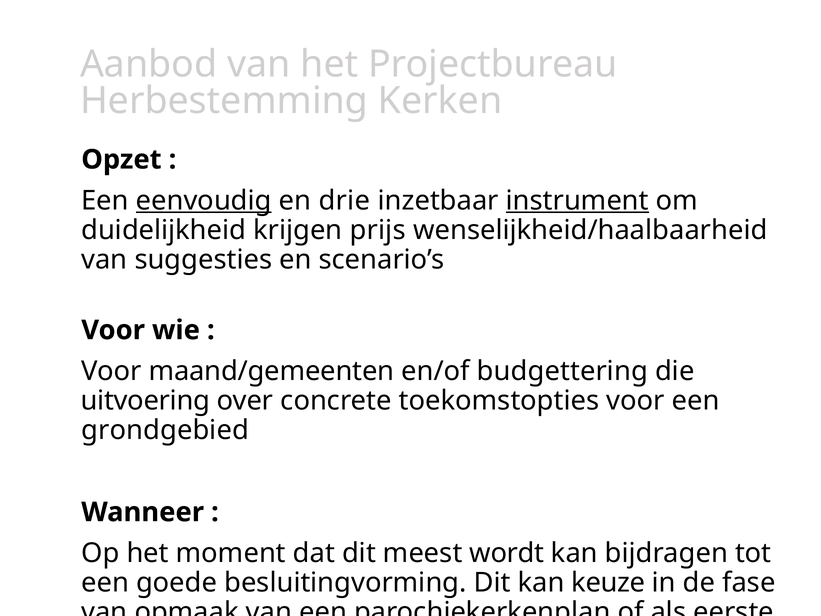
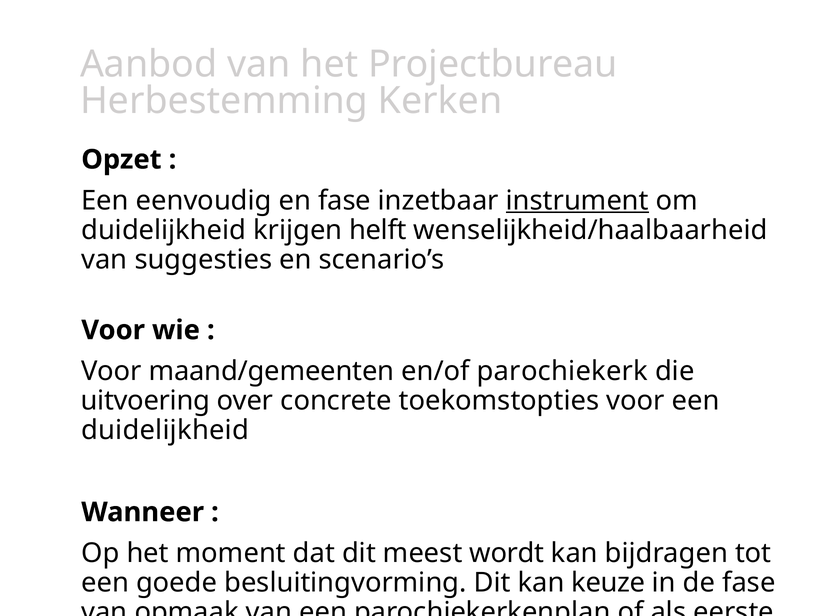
eenvoudig underline: present -> none (204, 200)
en drie: drie -> fase (345, 200)
prijs: prijs -> helft (378, 230)
budgettering: budgettering -> parochiekerk (562, 371)
grondgebied: grondgebied -> duidelijkheid (165, 430)
